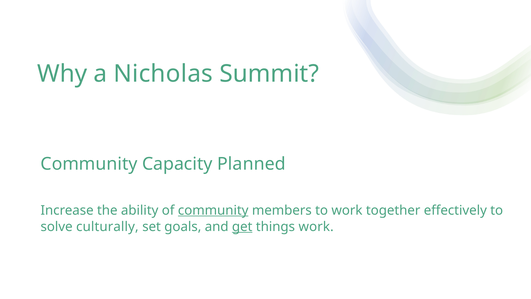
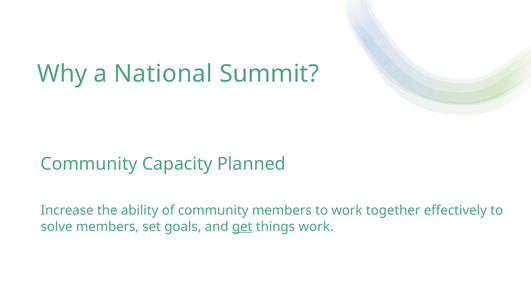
Nicholas: Nicholas -> National (163, 74)
community underline: present -> none (213, 210)
solve culturally: culturally -> members (107, 226)
